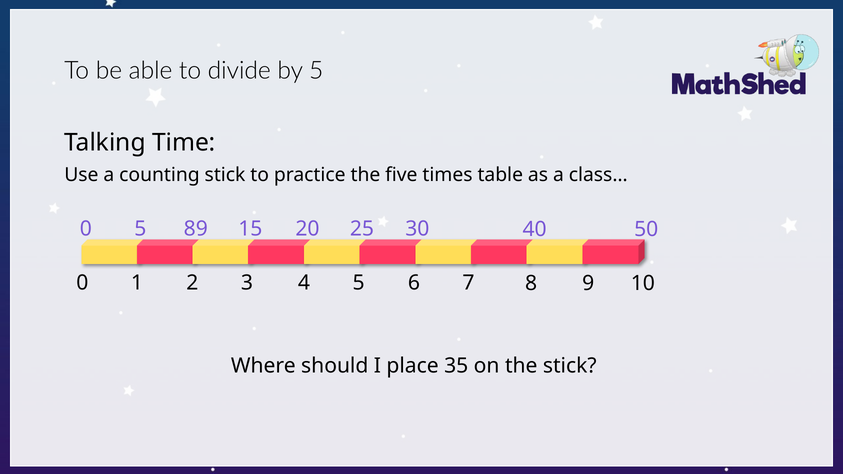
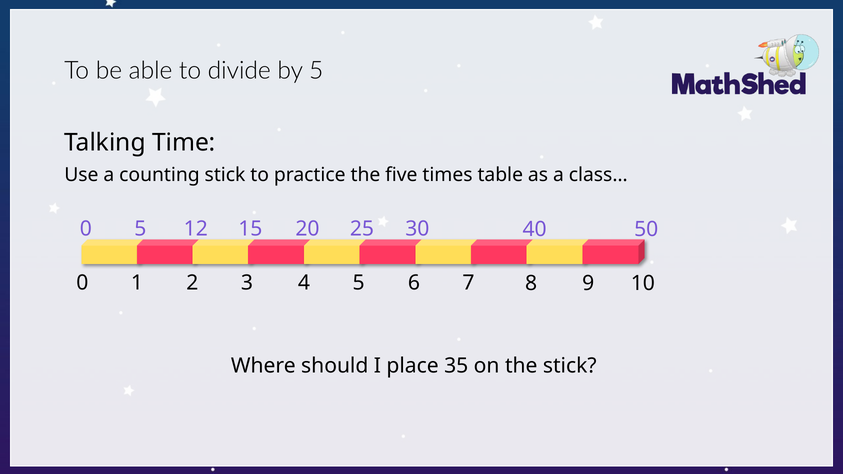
89: 89 -> 12 (196, 229)
